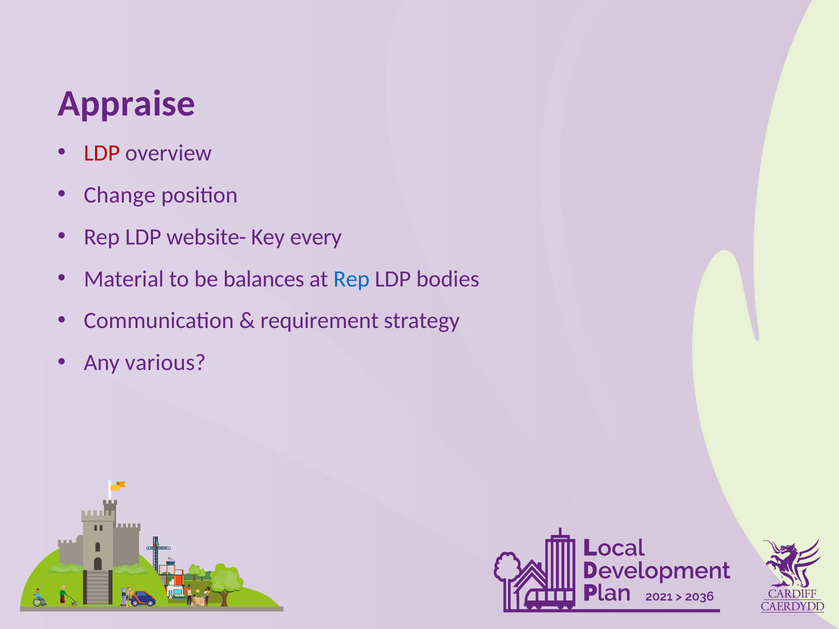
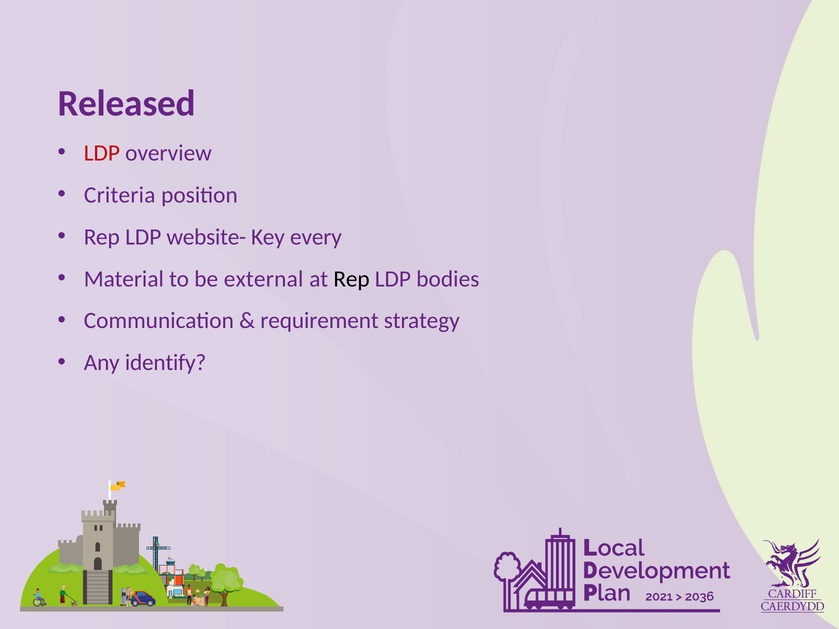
Appraise: Appraise -> Released (127, 104)
Change: Change -> Criteria (120, 195)
balances: balances -> external (264, 279)
Rep colour: blue -> black (352, 279)
various: various -> identify (166, 363)
